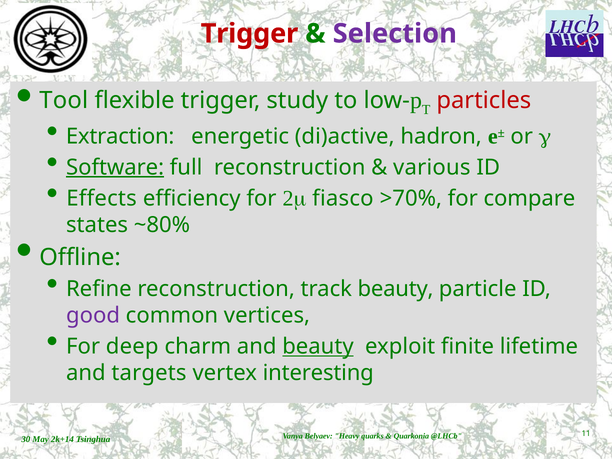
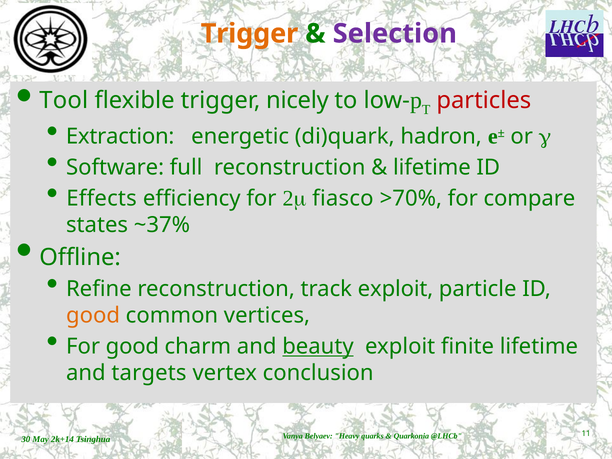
Trigger colour: red -> orange (249, 34)
study: study -> nicely (297, 101)
di)active: di)active -> di)quark (345, 136)
Software underline: present -> none (115, 167)
various: various -> lifetime (432, 167)
~80%: ~80% -> ~37% (162, 225)
track beauty: beauty -> exploit (396, 289)
good colour: purple -> orange (93, 316)
For deep: deep -> good (132, 346)
interesting: interesting -> conclusion (318, 373)
